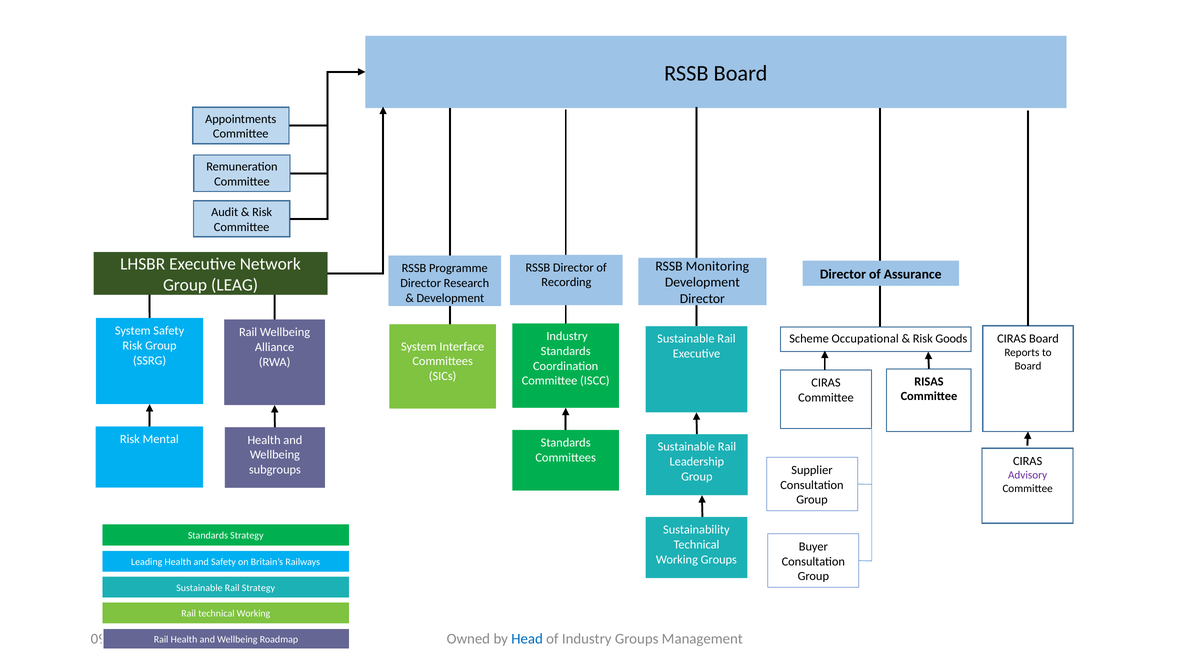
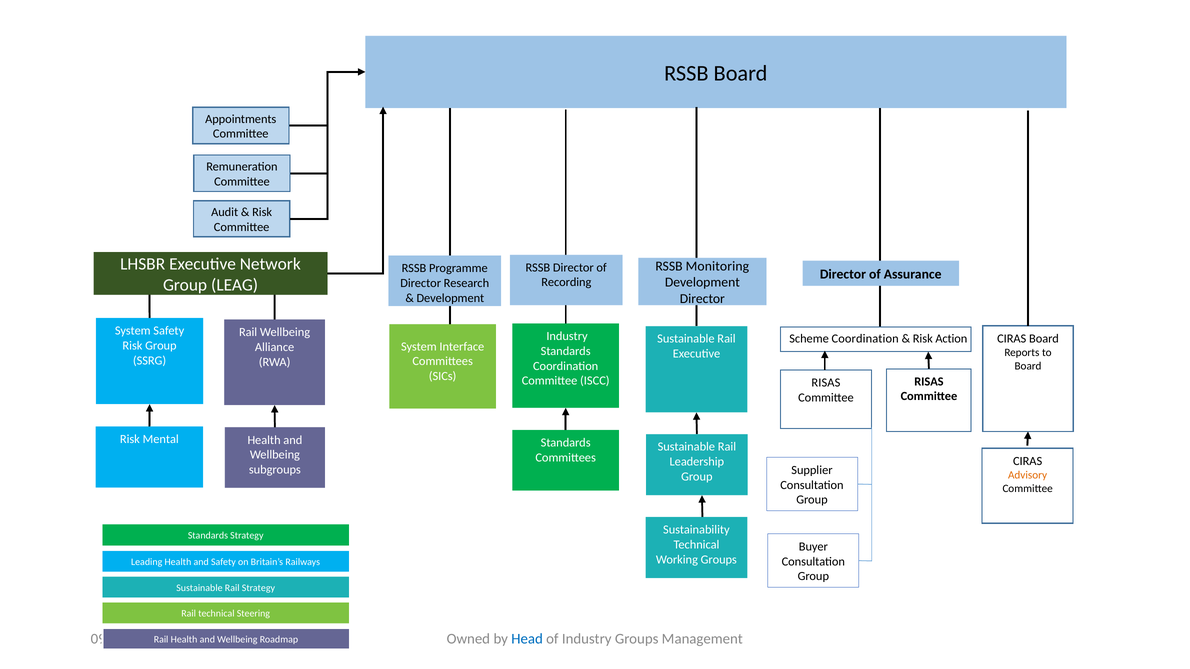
Scheme Occupational: Occupational -> Coordination (865, 339)
Goods: Goods -> Action (951, 339)
CIRAS: CIRAS -> RISAS (826, 383)
Advisory colour: purple -> orange (1028, 475)
Rail technical Working: Working -> Steering (253, 614)
